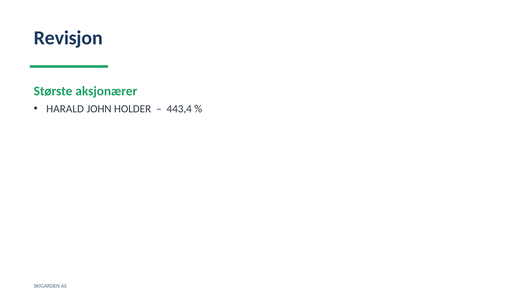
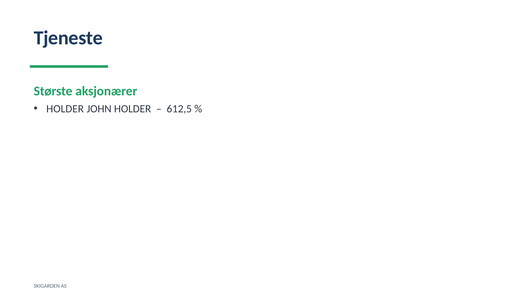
Revisjon: Revisjon -> Tjeneste (68, 38)
HARALD: HARALD -> HOLDER (65, 109)
443,4: 443,4 -> 612,5 (179, 109)
